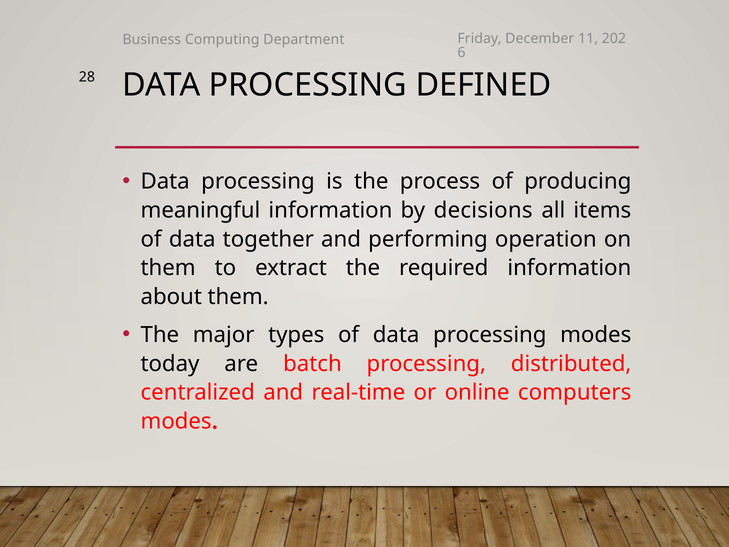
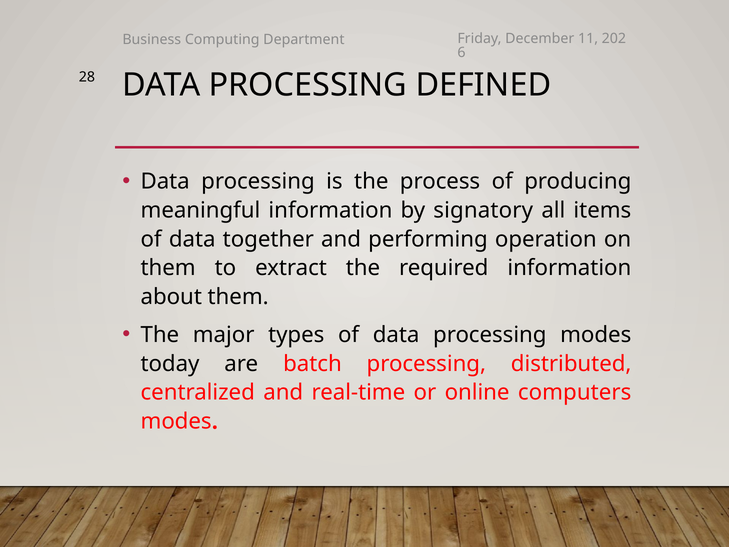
decisions: decisions -> signatory (483, 210)
